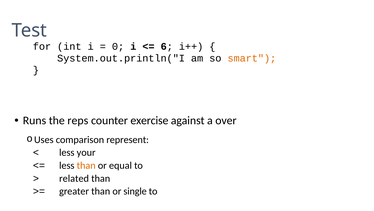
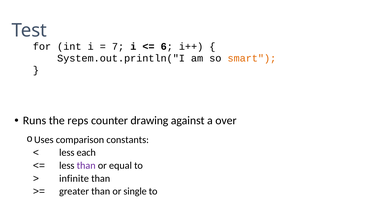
0: 0 -> 7 (118, 46)
exercise: exercise -> drawing (149, 120)
represent: represent -> constants (128, 139)
your: your -> each (86, 152)
than colour: orange -> purple (86, 165)
related: related -> infinite (74, 178)
